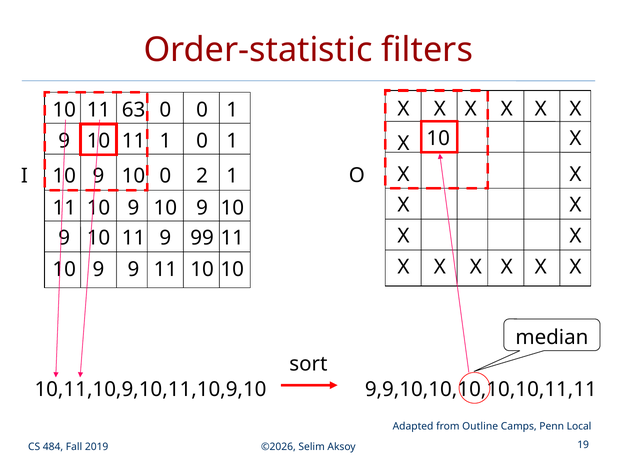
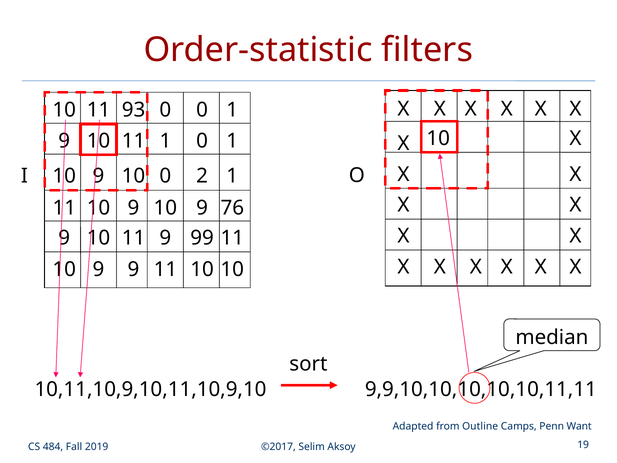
63: 63 -> 93 (134, 110)
10: 10 -> 76 (232, 208)
Local: Local -> Want (579, 426)
©2026: ©2026 -> ©2017 (278, 446)
